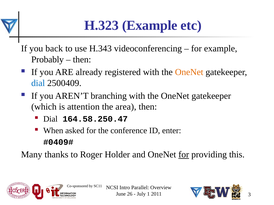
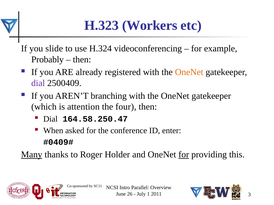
H.323 Example: Example -> Workers (150, 25)
back: back -> slide (54, 49)
H.343: H.343 -> H.324 (100, 49)
dial colour: blue -> purple (38, 83)
area: area -> four (126, 107)
Many underline: none -> present (32, 155)
